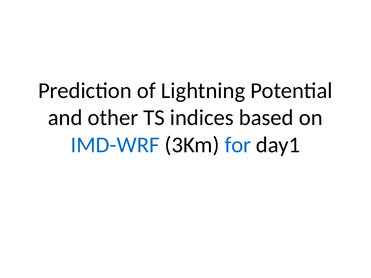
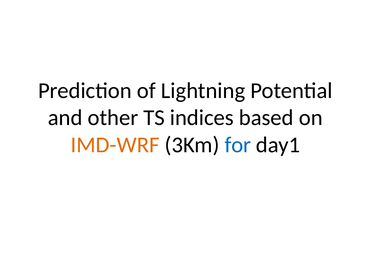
IMD-WRF colour: blue -> orange (115, 145)
